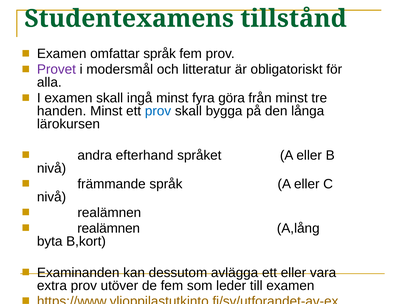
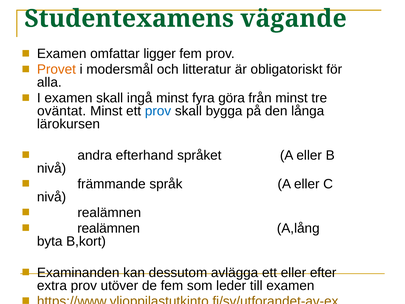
tillstånd: tillstånd -> vägande (293, 19)
omfattar språk: språk -> ligger (160, 54)
Provet colour: purple -> orange (56, 69)
handen: handen -> oväntat (62, 111)
vara: vara -> efter (323, 272)
